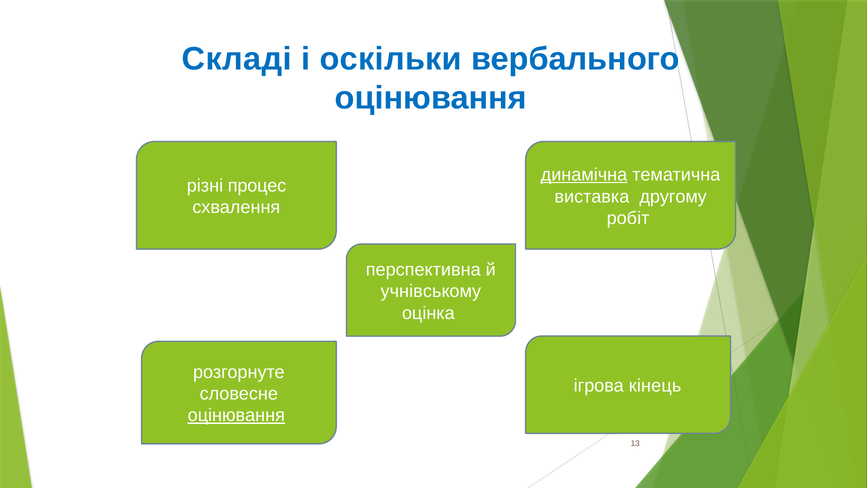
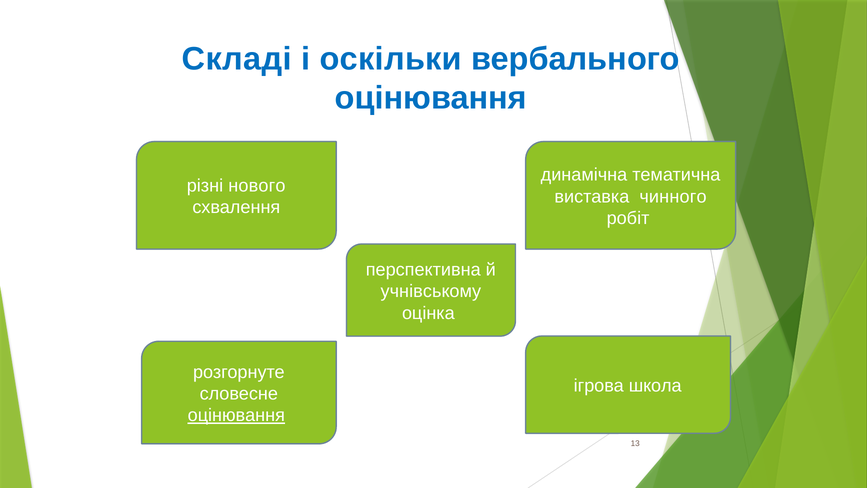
динамічна underline: present -> none (584, 175)
процес: процес -> нового (257, 186)
другому: другому -> чинного (673, 196)
кінець: кінець -> школа (655, 386)
